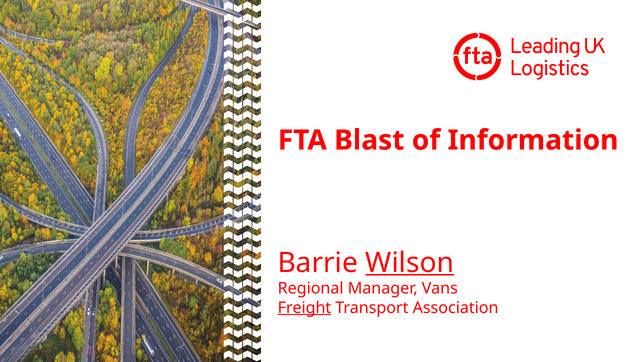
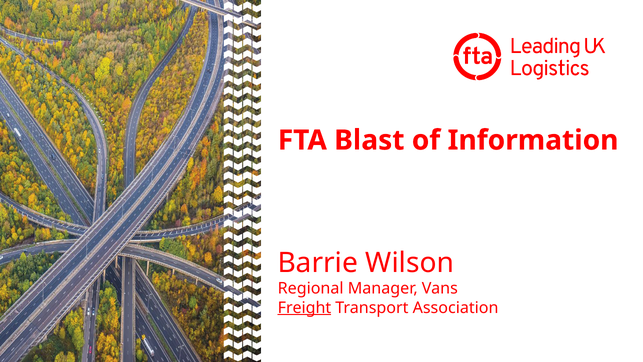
Wilson underline: present -> none (410, 263)
